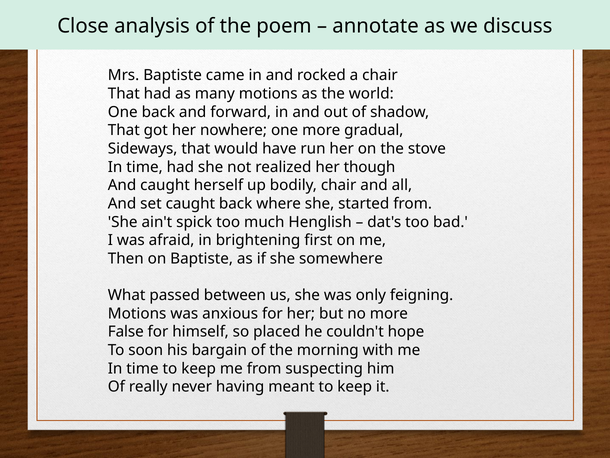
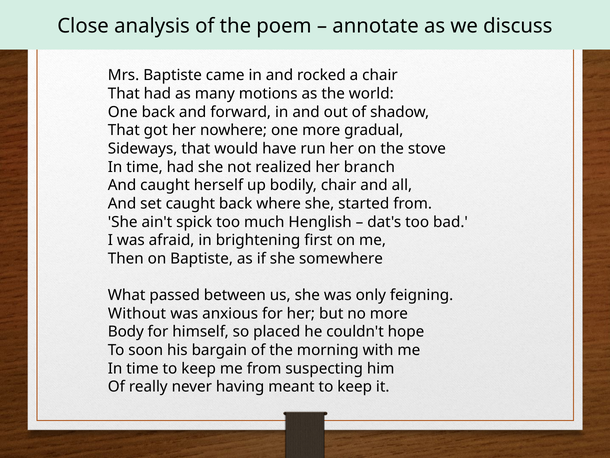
though: though -> branch (369, 167)
Motions: Motions -> Without (137, 313)
False: False -> Body (126, 332)
